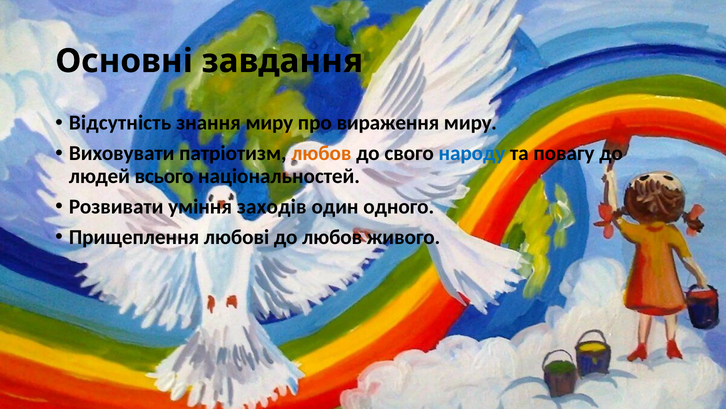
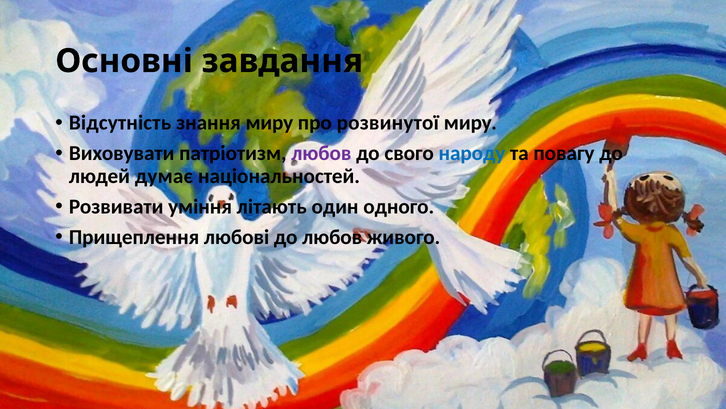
вираження: вираження -> розвинутої (388, 123)
любов colour: orange -> purple (321, 153)
всього: всього -> думає (164, 176)
заходів: заходів -> літають (272, 206)
